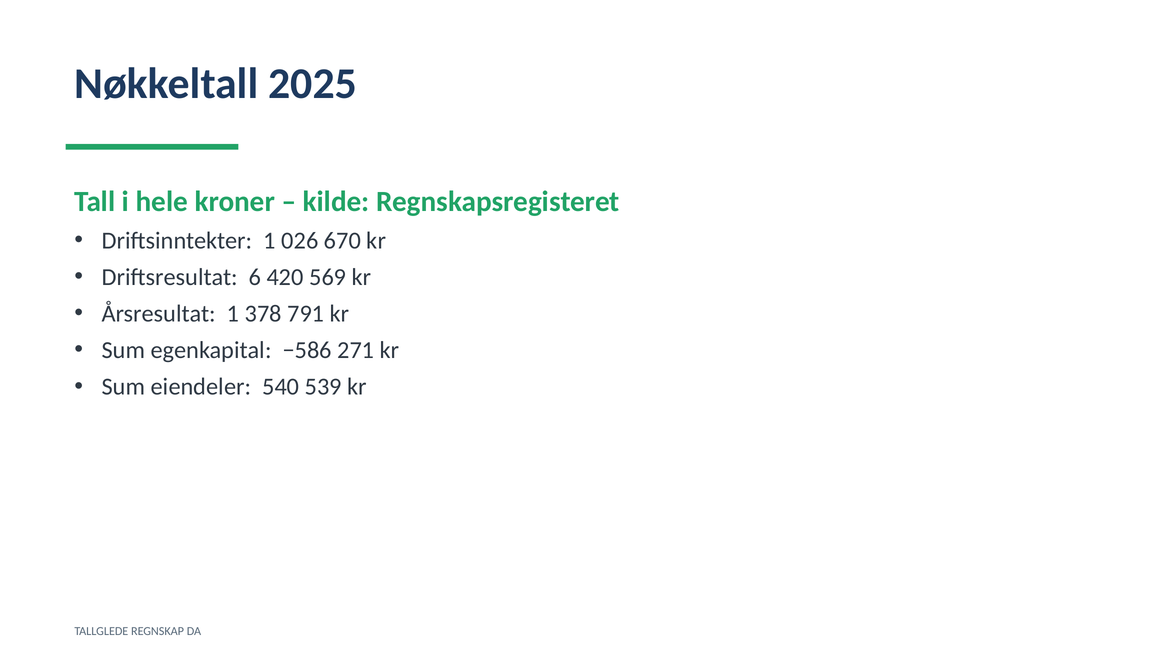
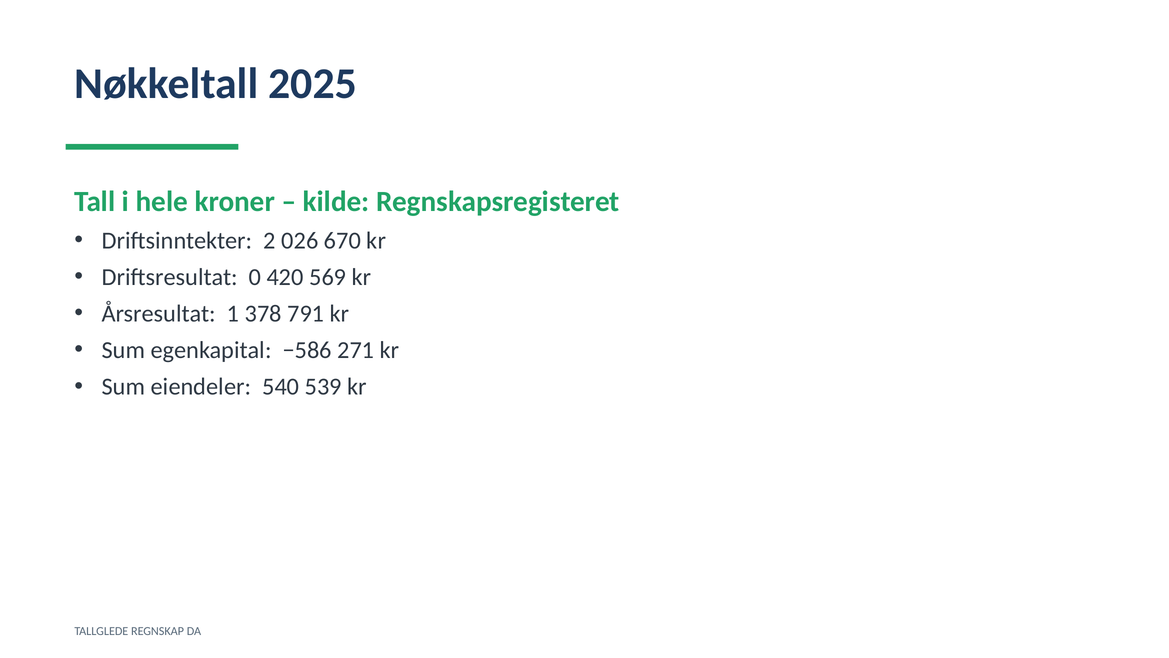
Driftsinntekter 1: 1 -> 2 (270, 240)
6: 6 -> 0 (255, 277)
